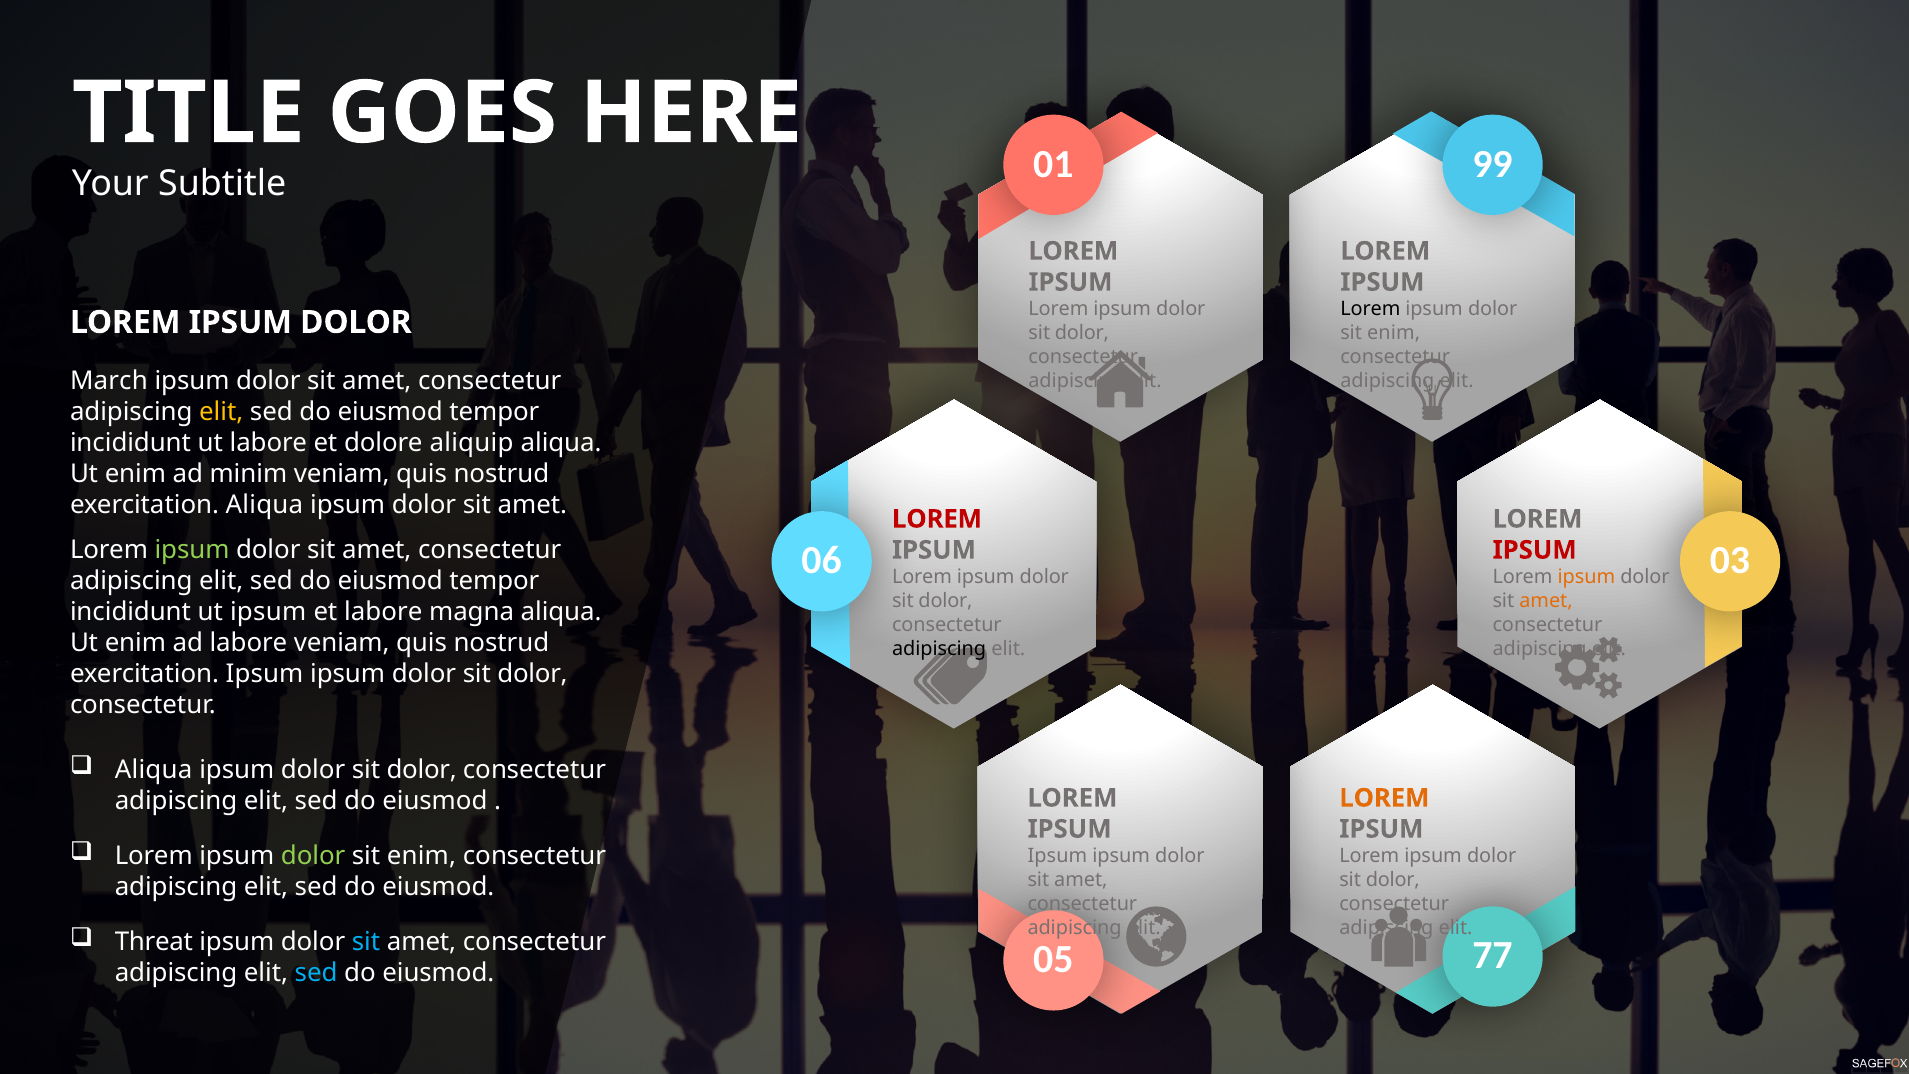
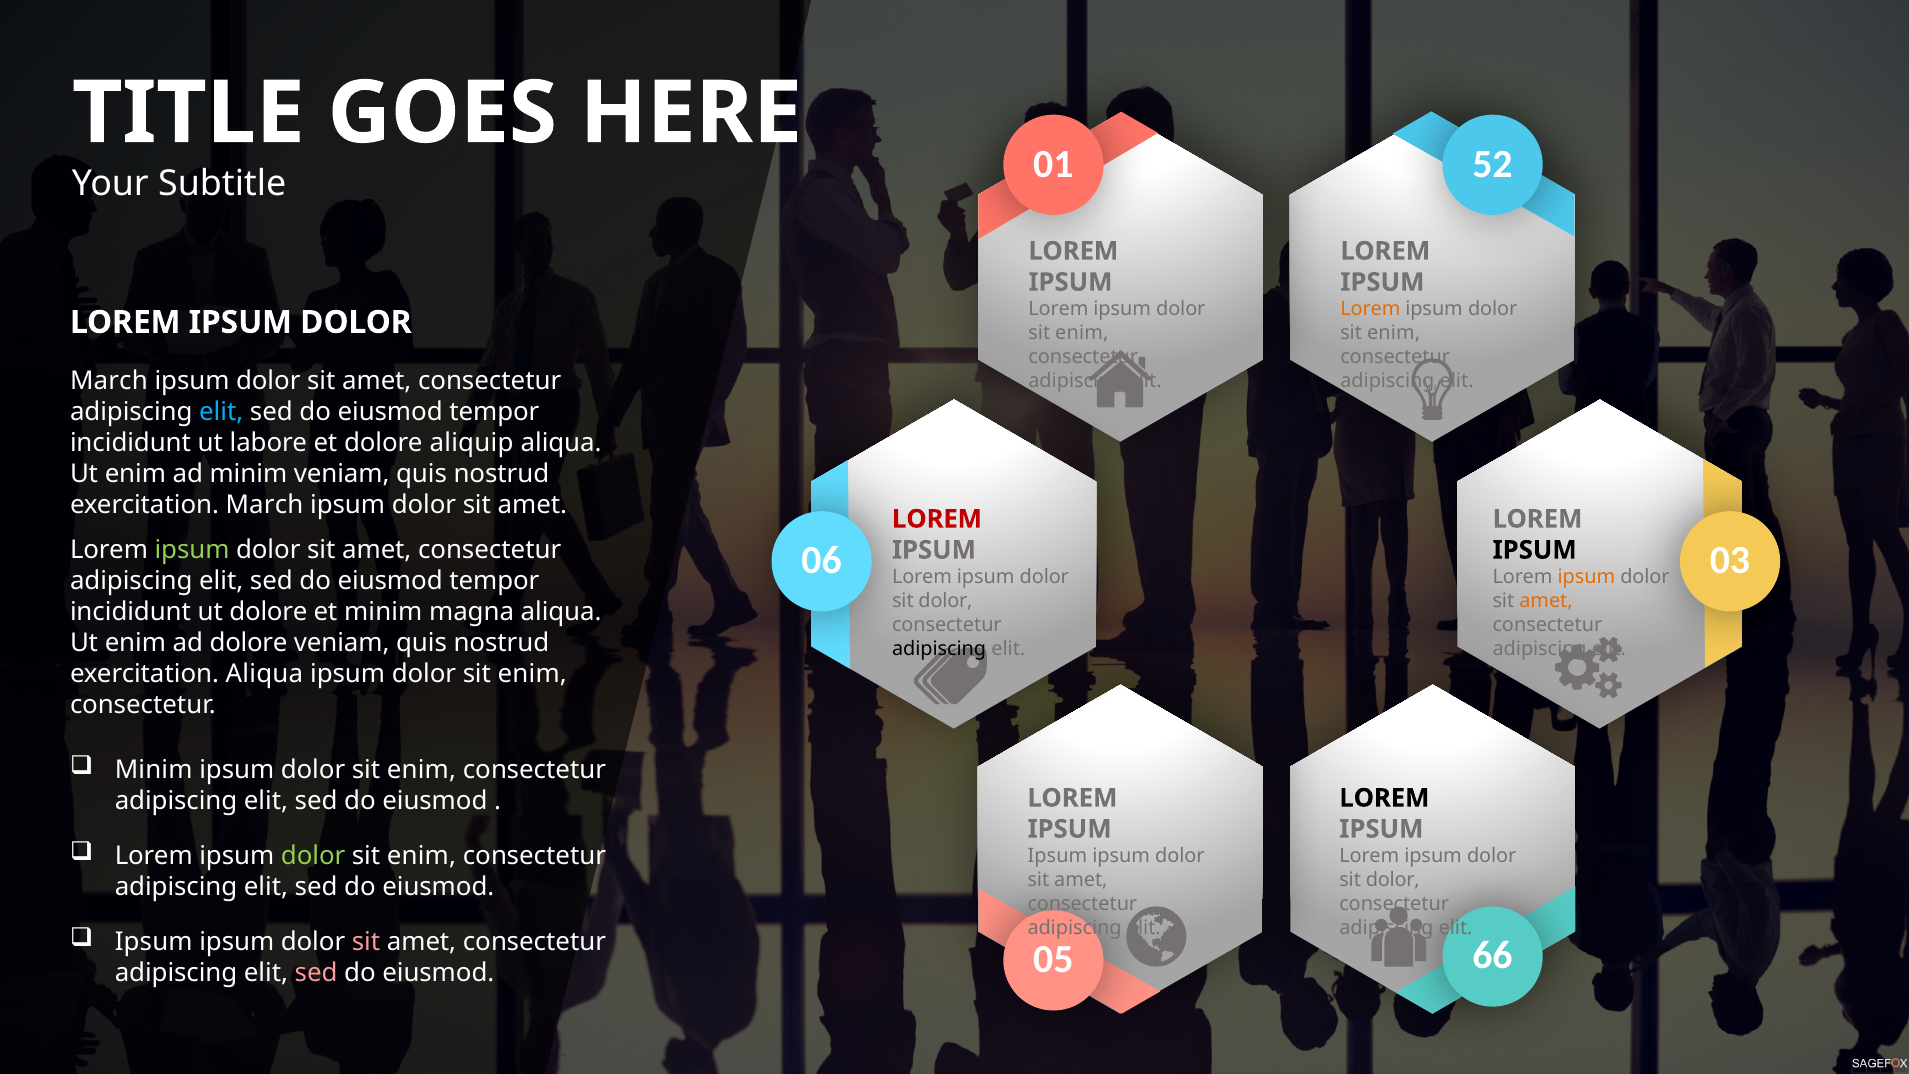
99: 99 -> 52 (1493, 164)
Lorem colour: black -> orange (1370, 309)
dolor: dolor -> enim (1082, 333)
elit colour: yellow -> light blue (221, 411)
exercitation Aliqua: Aliqua -> March (264, 505)
IPSUM colour: red -> black (1535, 550)
ut ipsum: ipsum -> dolore (268, 612)
et labore: labore -> minim (383, 612)
ad labore: labore -> dolore (249, 643)
exercitation Ipsum: Ipsum -> Aliqua (264, 674)
dolor: dolor -> enim (532, 674)
Aliqua: Aliqua -> Minim (154, 770)
dolor: dolor -> enim (421, 770)
LOREM colour: orange -> black (1384, 798)
Threat: Threat -> Ipsum (154, 942)
sit colour: light blue -> pink (366, 942)
77: 77 -> 66 (1493, 955)
sed colour: light blue -> pink (316, 973)
